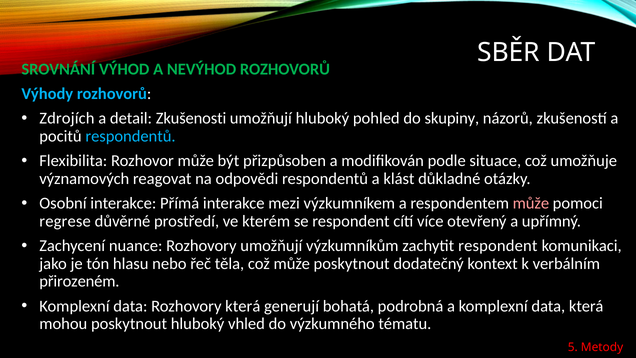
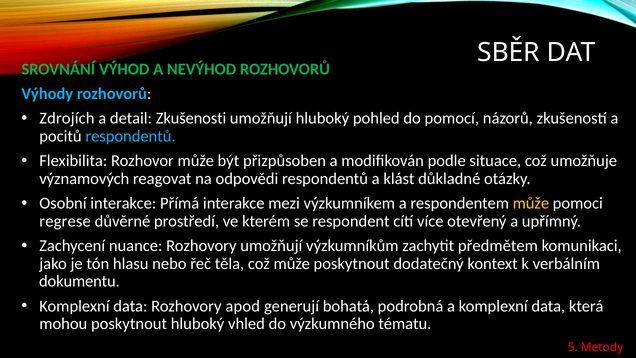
skupiny: skupiny -> pomocí (452, 118)
může colour: pink -> yellow (531, 203)
zachytit respondent: respondent -> předmětem (498, 246)
přirozeném: přirozeném -> dokumentu (79, 281)
Rozhovory která: která -> apod (243, 306)
